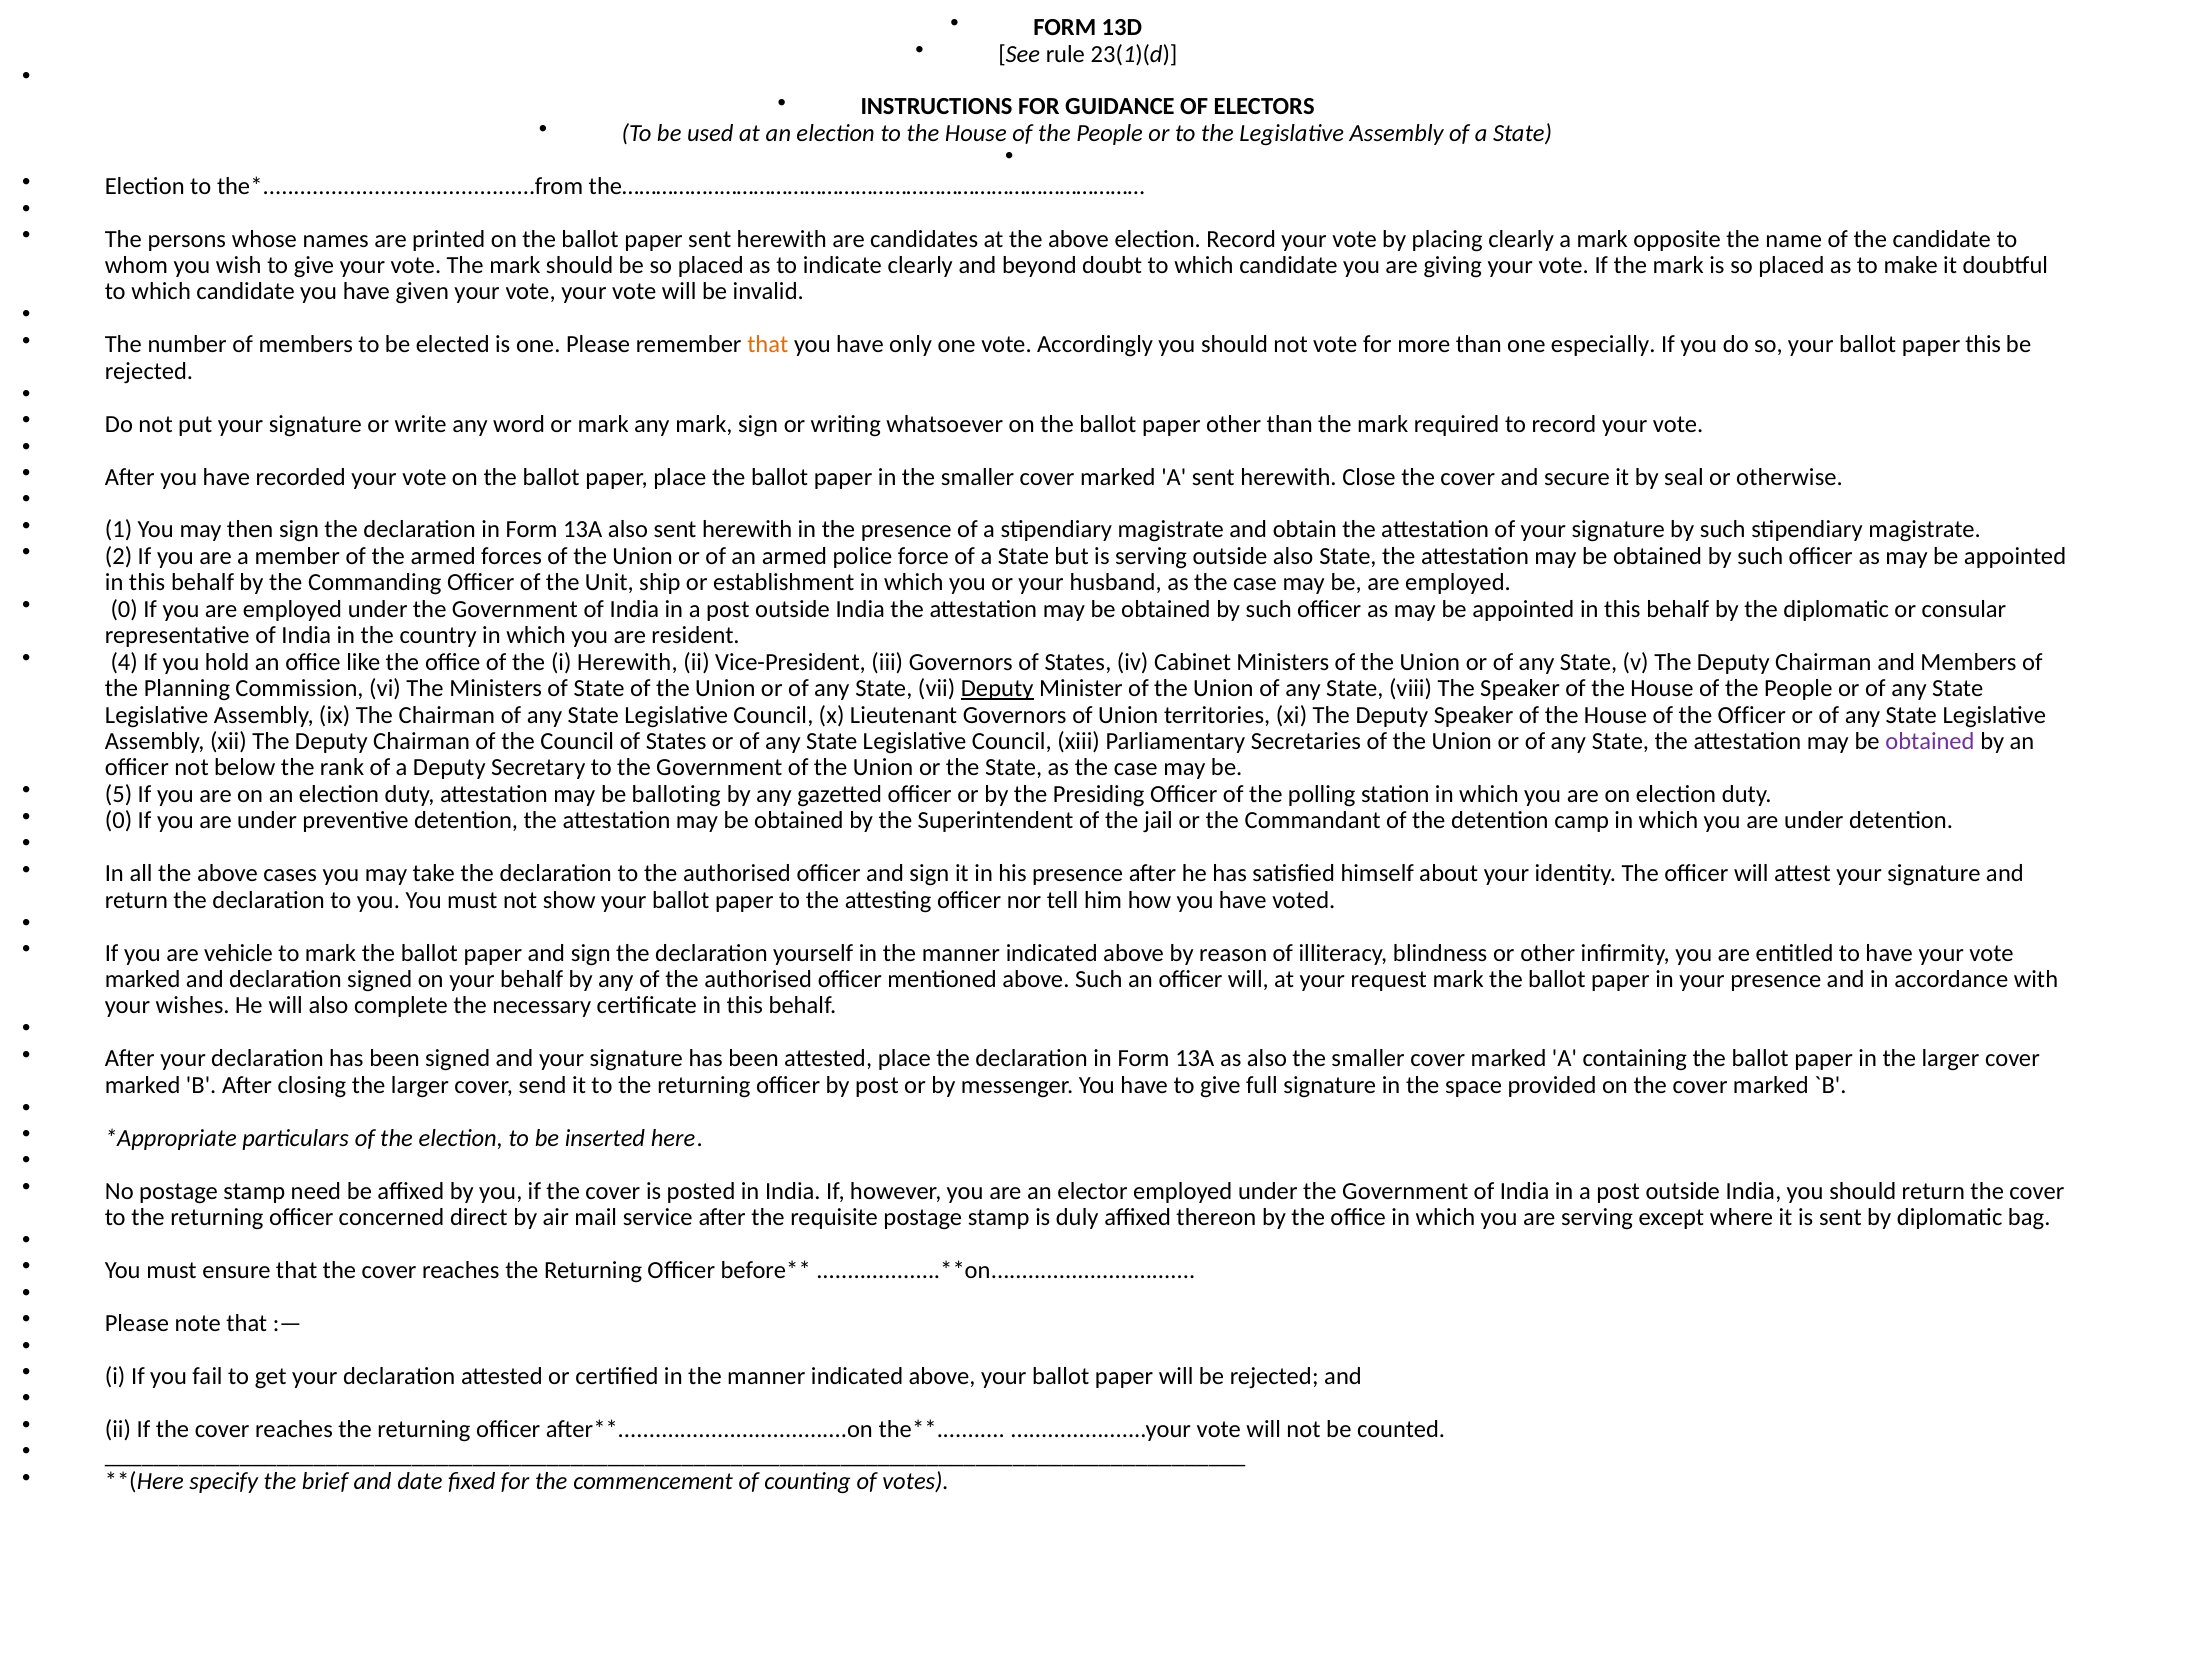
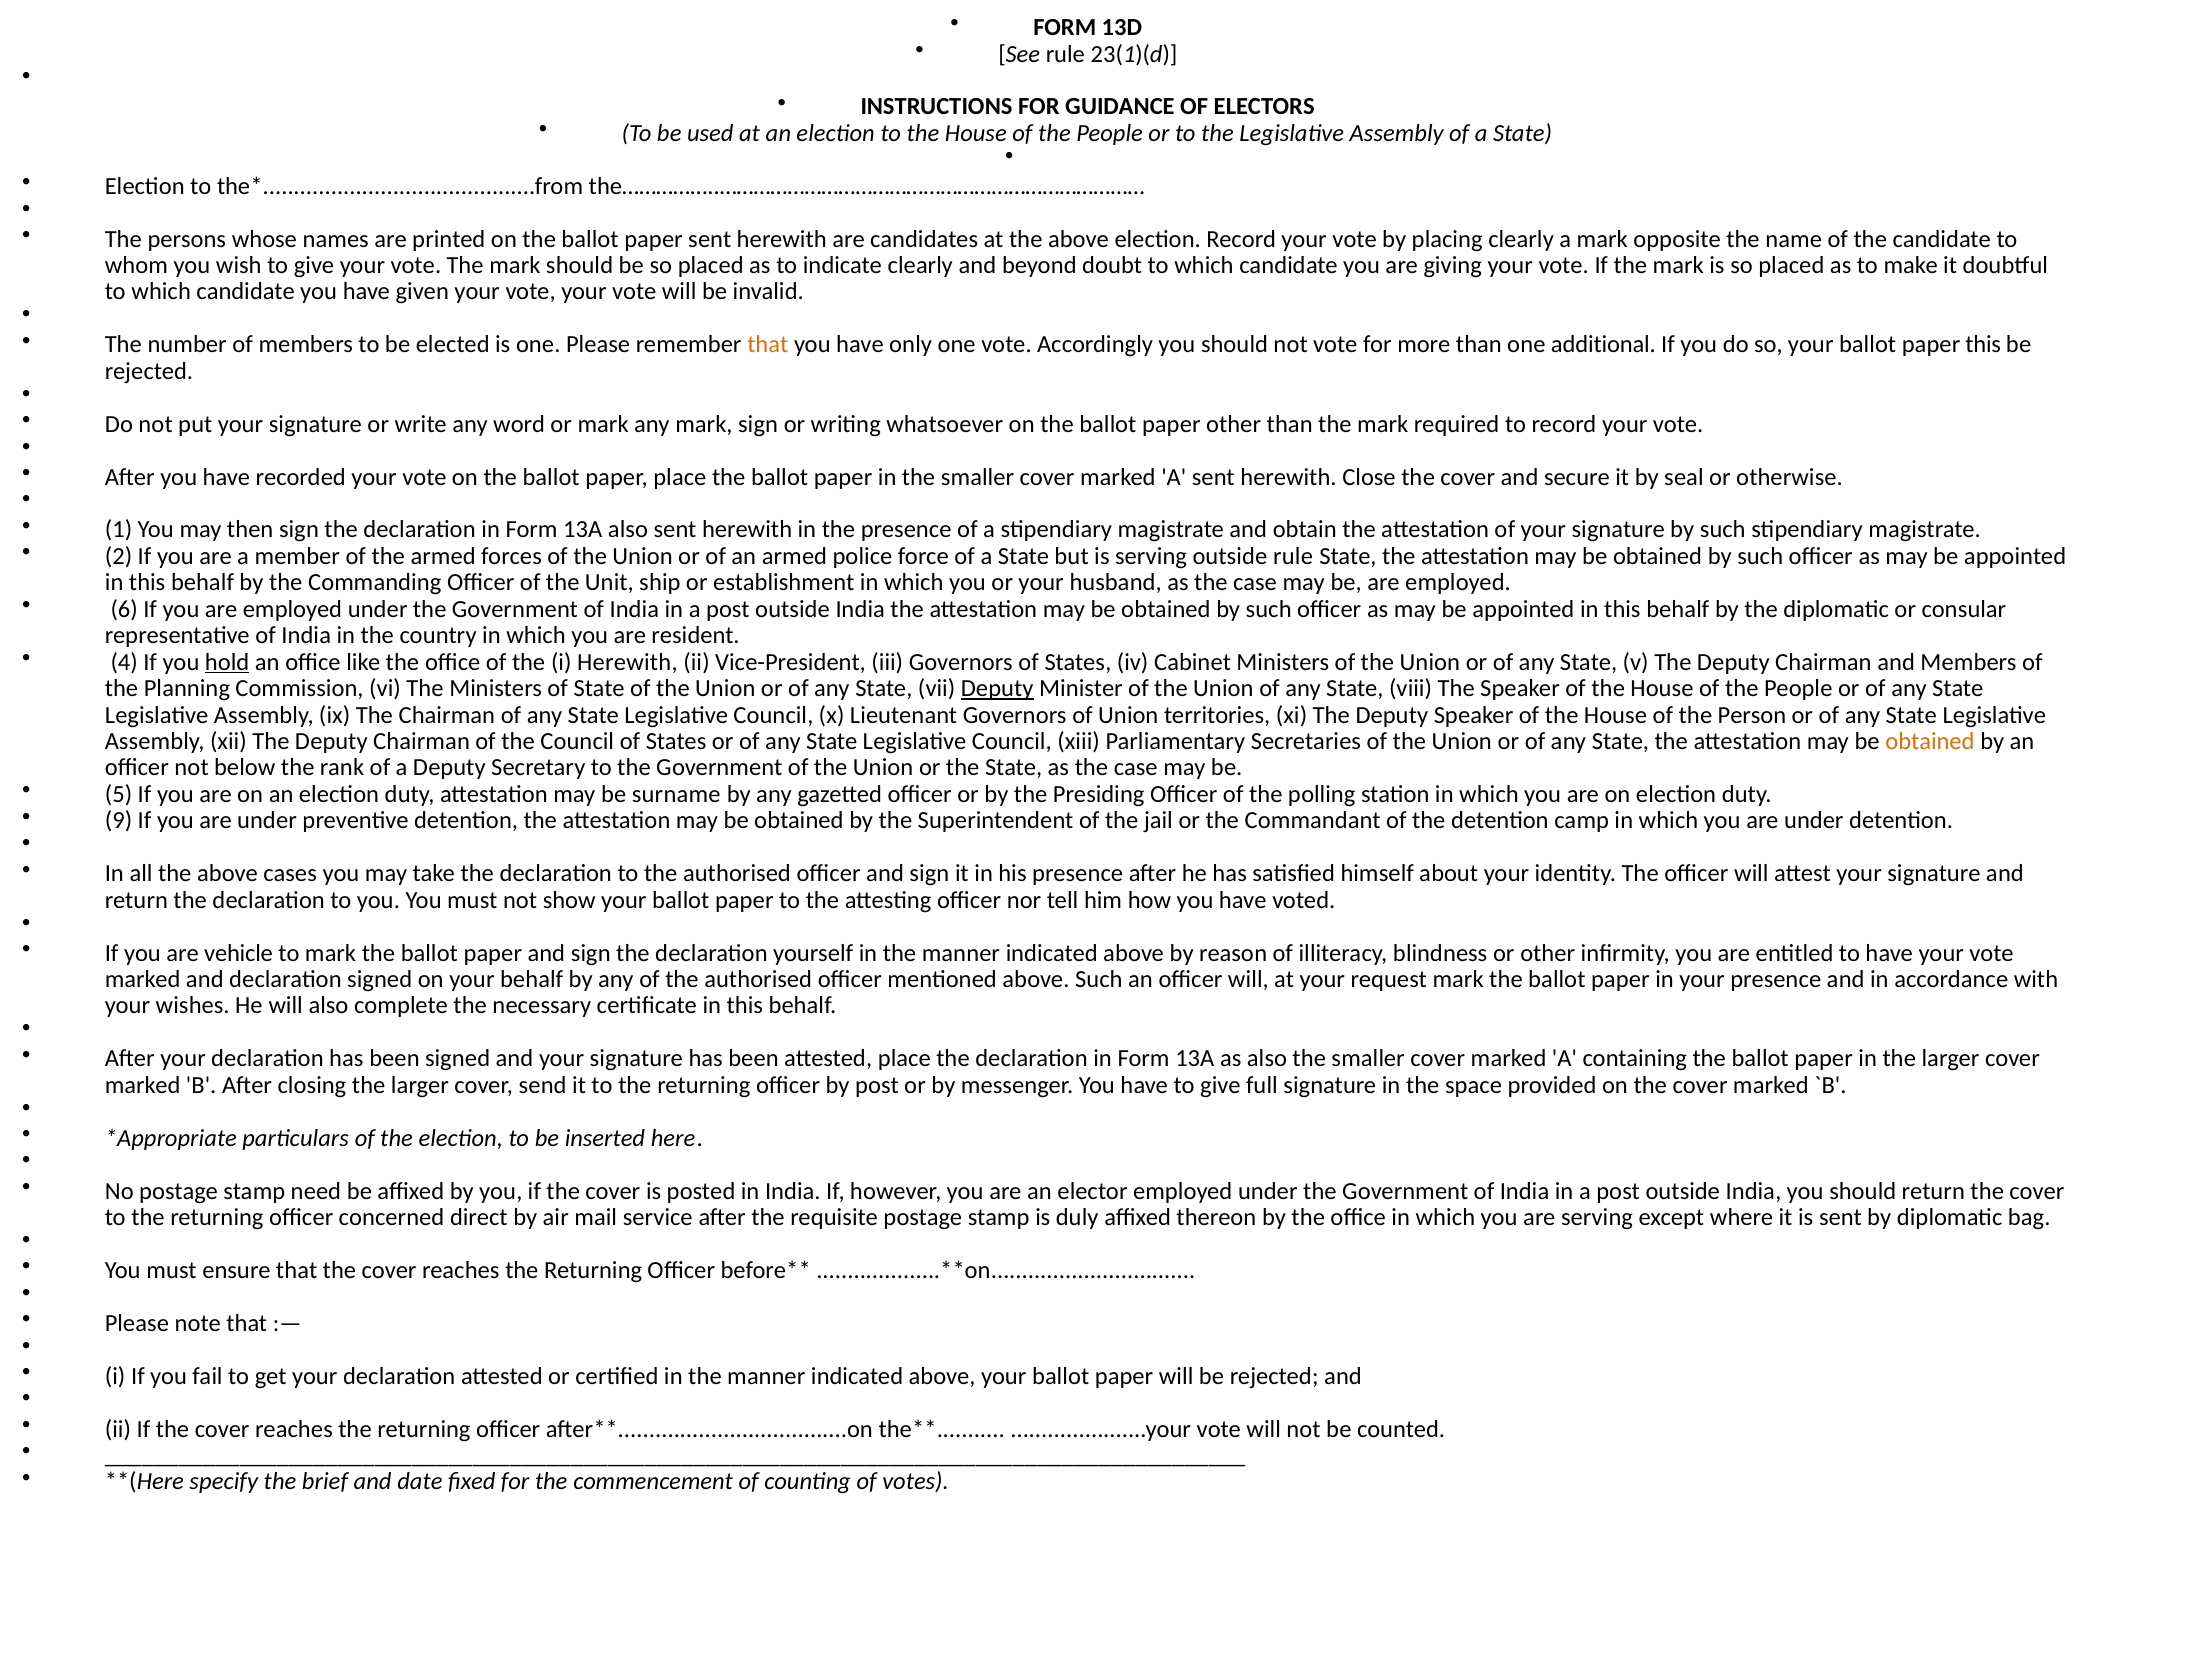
especially: especially -> additional (1603, 345)
outside also: also -> rule (1293, 556)
0: 0 -> 6 (124, 609)
hold underline: none -> present (227, 662)
of the Officer: Officer -> Person (1752, 715)
obtained colour: purple -> orange (1930, 741)
balloting: balloting -> surname (676, 794)
0: 0 -> 9 (119, 821)
